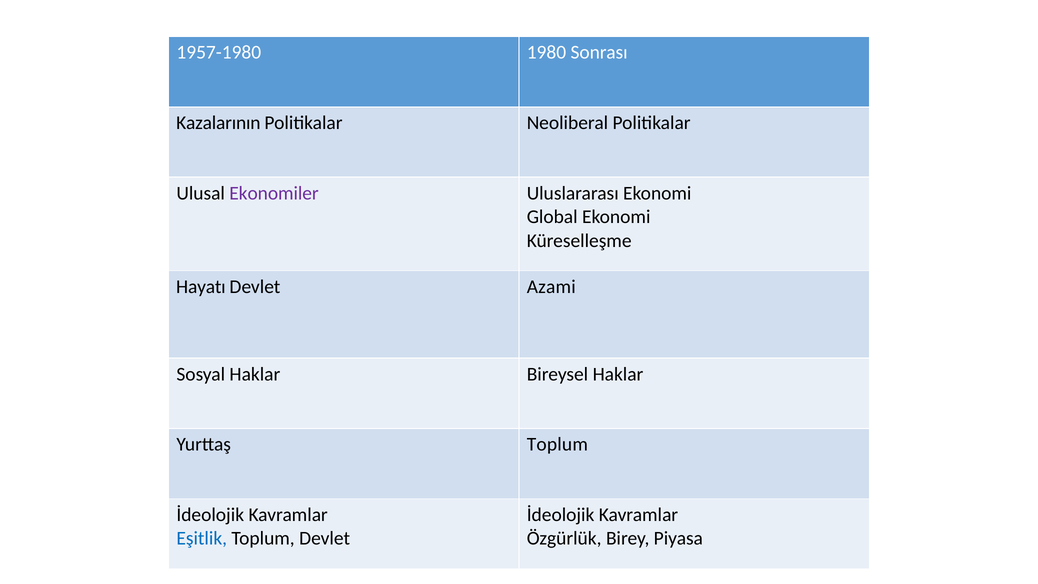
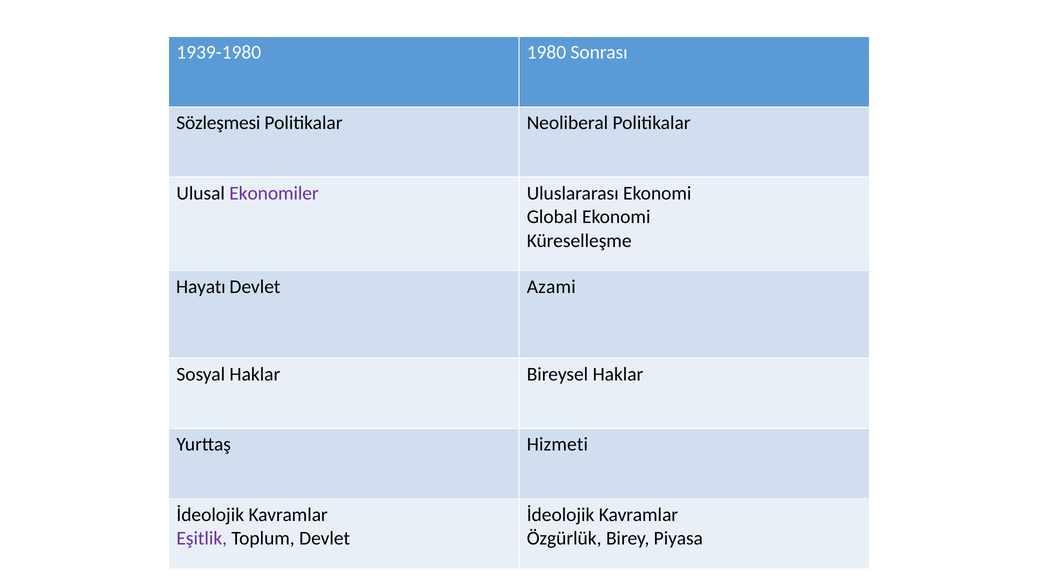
1957-1980: 1957-1980 -> 1939-1980 (219, 53)
Kazalarının: Kazalarının -> Sözleşmesi (218, 123)
Yurttaş Toplum: Toplum -> Hizmeti (557, 444)
Eşitlik colour: blue -> purple (202, 538)
